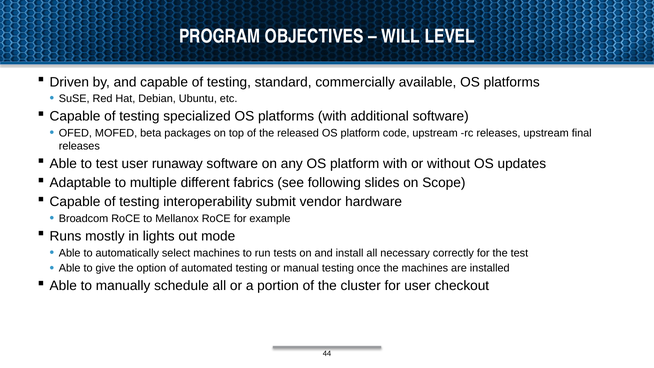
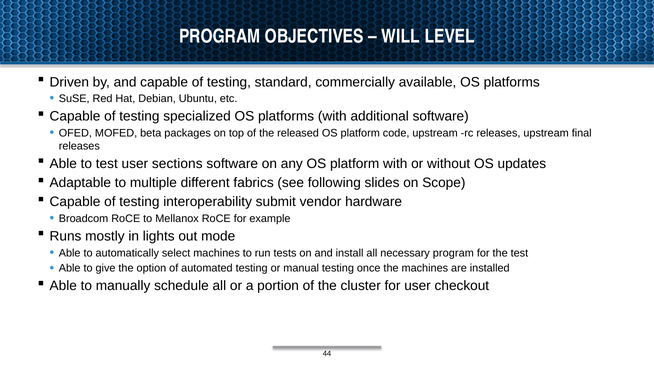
runaway: runaway -> sections (177, 164)
necessary correctly: correctly -> program (453, 253)
